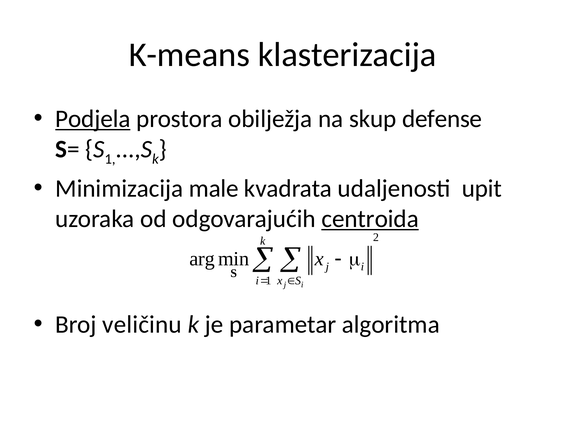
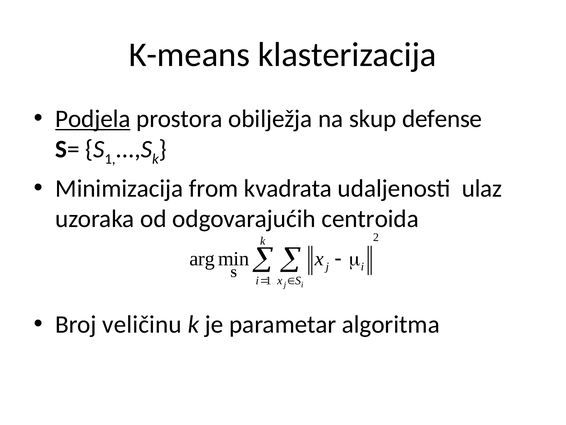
male: male -> from (214, 188)
upit: upit -> ulaz (482, 188)
centroida underline: present -> none (370, 219)
